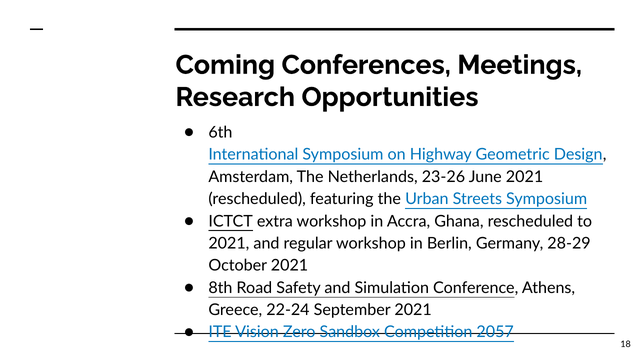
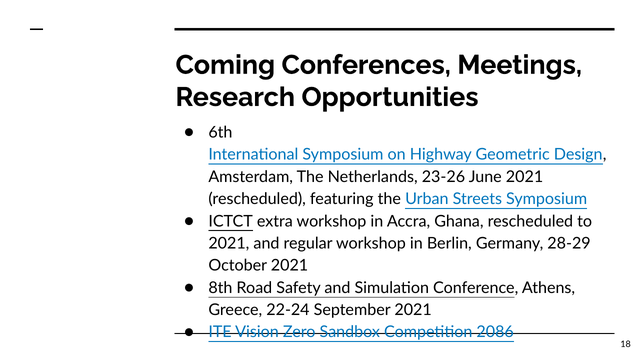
2057: 2057 -> 2086 (495, 332)
